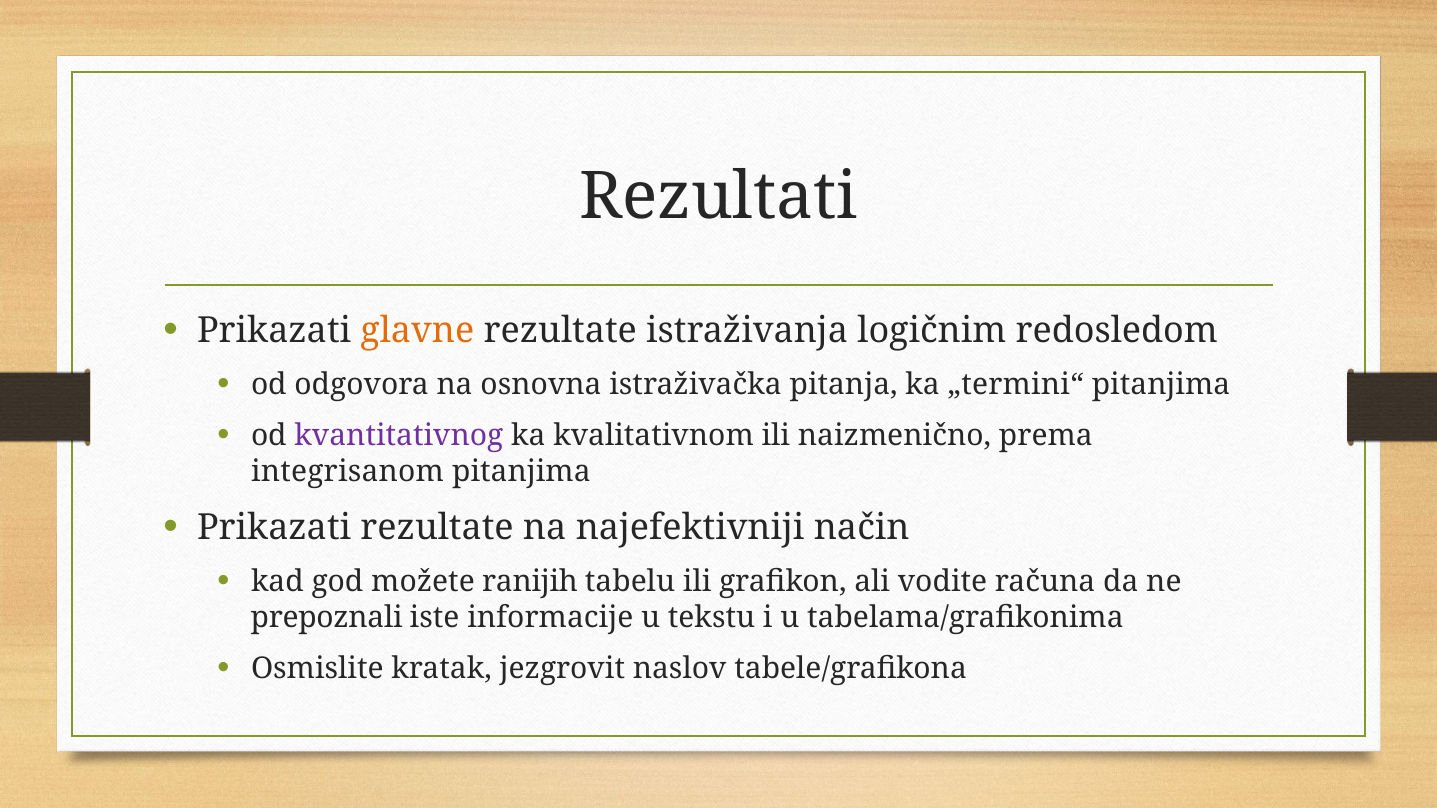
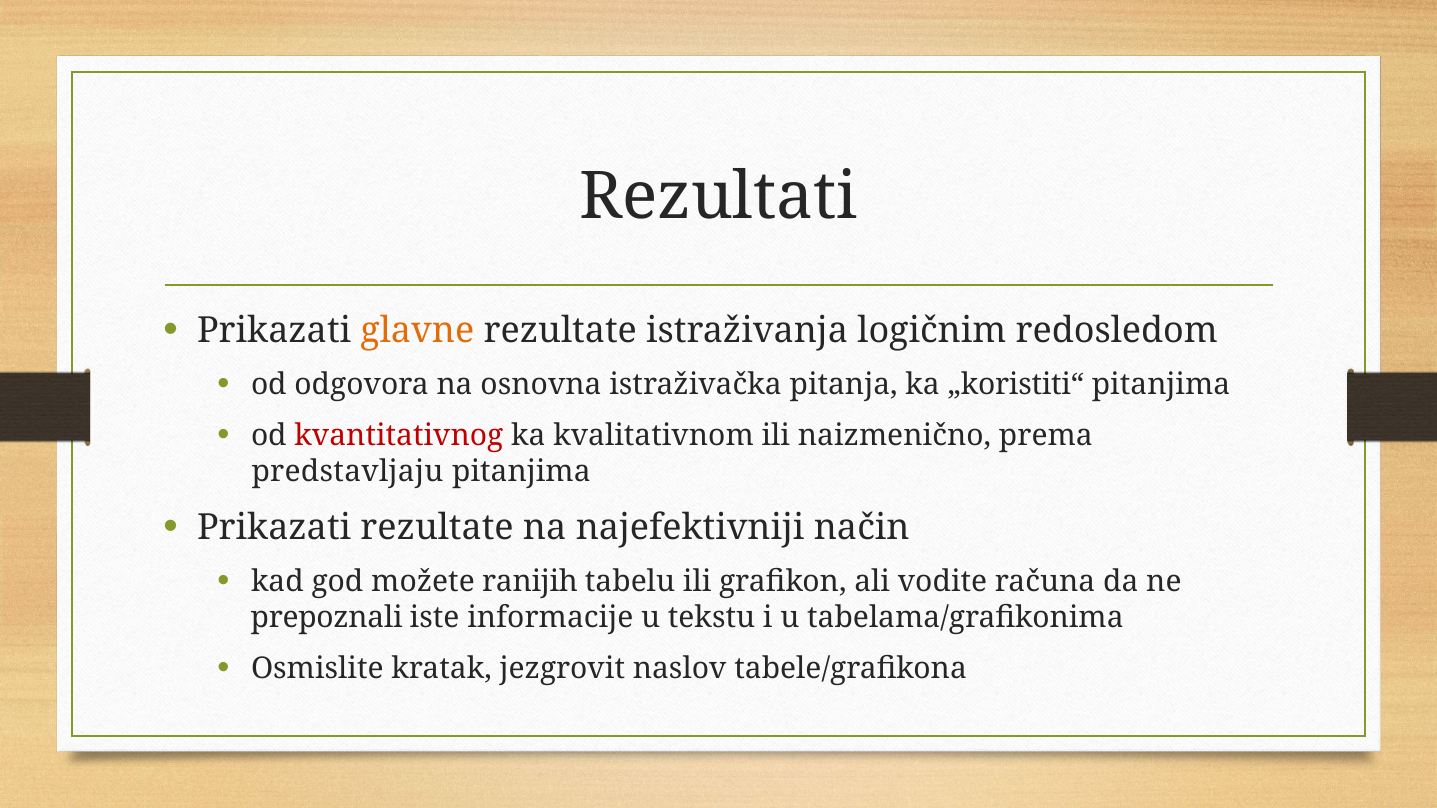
„termini“: „termini“ -> „koristiti“ (1016, 385)
kvantitativnog colour: purple -> red (399, 436)
integrisanom: integrisanom -> predstavljaju (347, 472)
